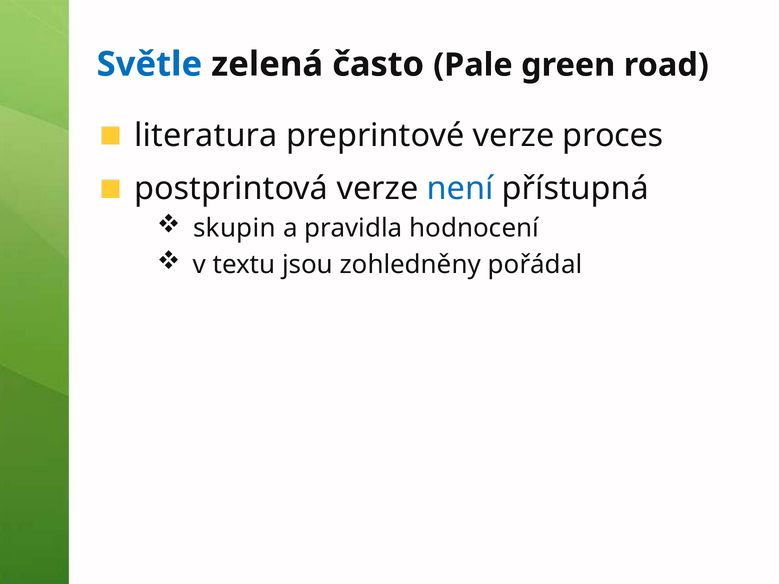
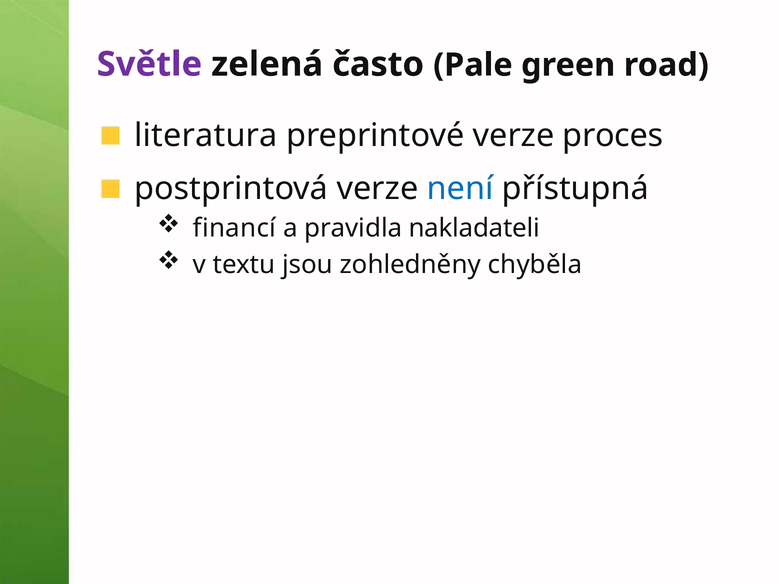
Světle colour: blue -> purple (149, 64)
skupin: skupin -> financí (234, 228)
hodnocení: hodnocení -> nakladateli (474, 228)
pořádal: pořádal -> chyběla (535, 265)
